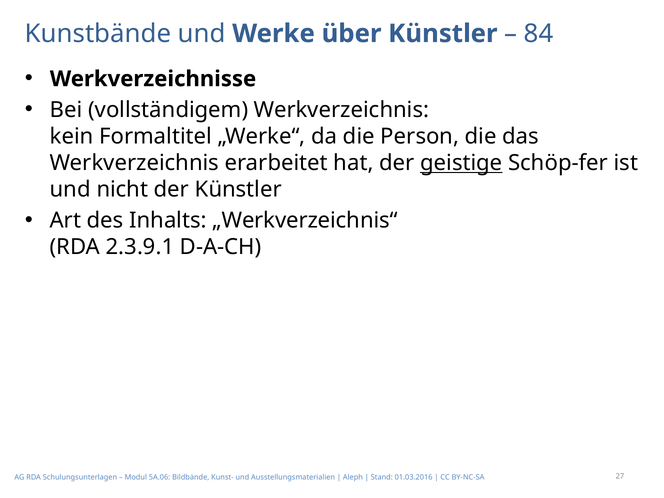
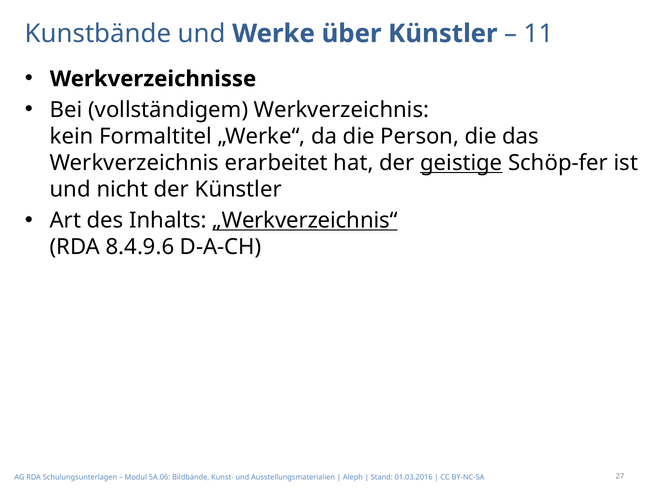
84: 84 -> 11 (539, 34)
„Werkverzeichnis“ underline: none -> present (305, 221)
2.3.9.1: 2.3.9.1 -> 8.4.9.6 (140, 247)
